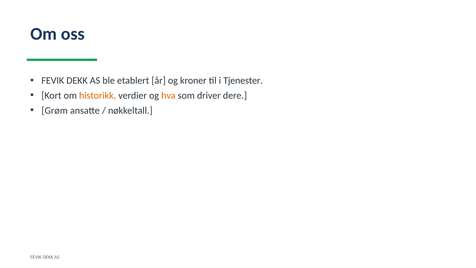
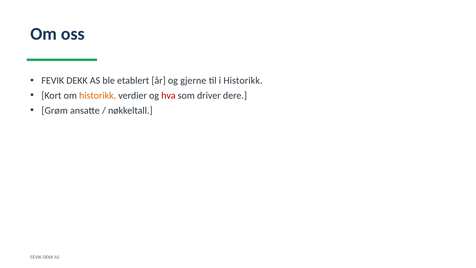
kroner: kroner -> gjerne (193, 81)
i Tjenester: Tjenester -> Historikk (243, 81)
hva colour: orange -> red (168, 96)
